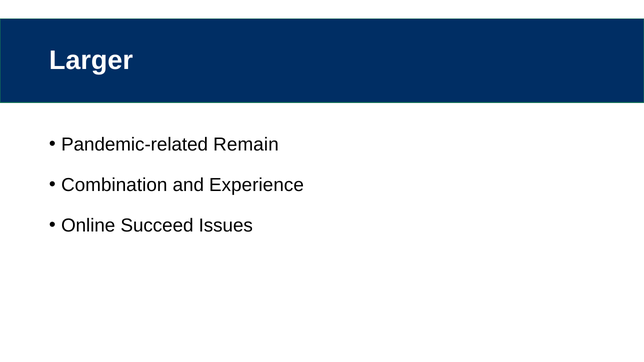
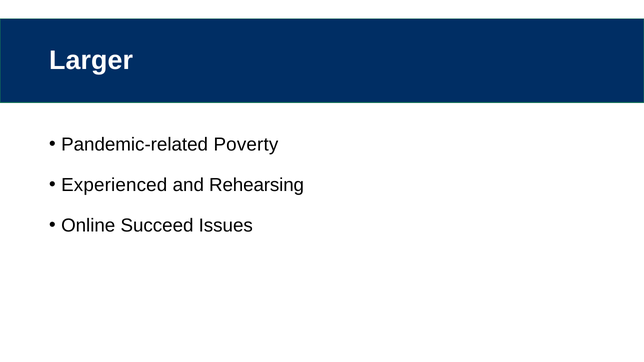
Remain: Remain -> Poverty (246, 144)
Combination: Combination -> Experienced (114, 185)
Experience: Experience -> Rehearsing (257, 185)
